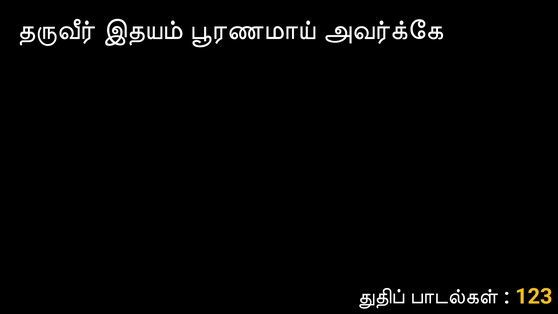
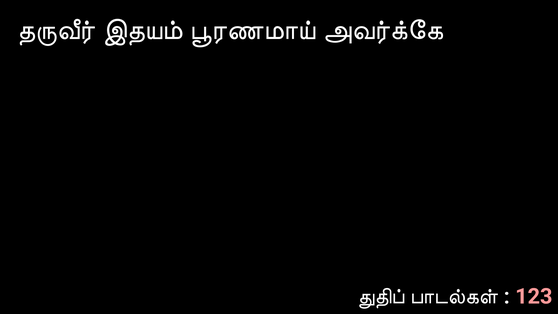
123 colour: yellow -> pink (534, 296)
